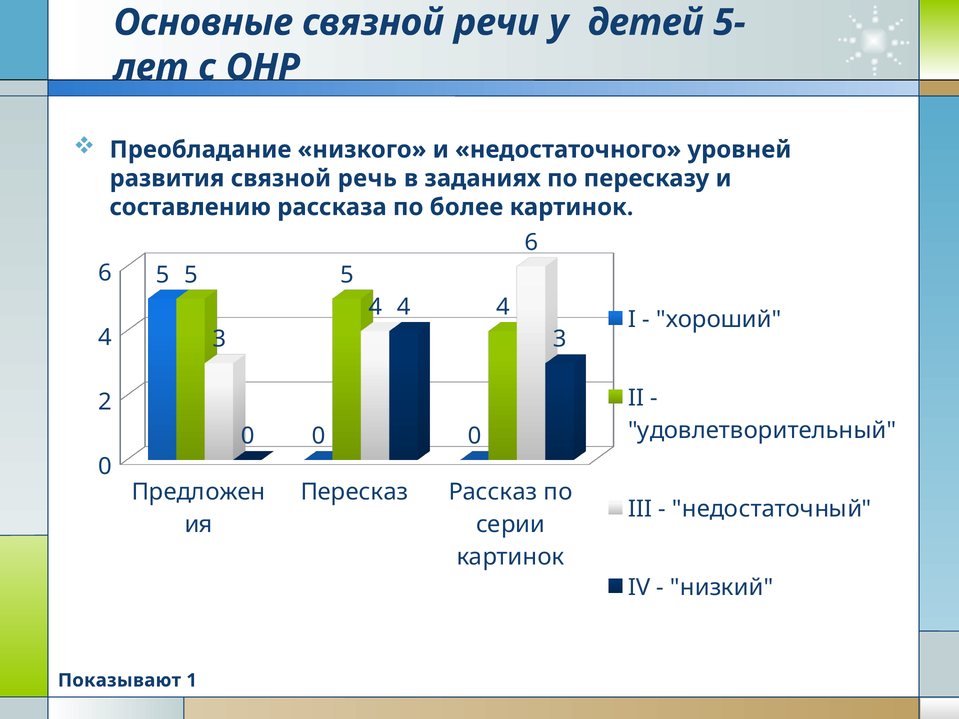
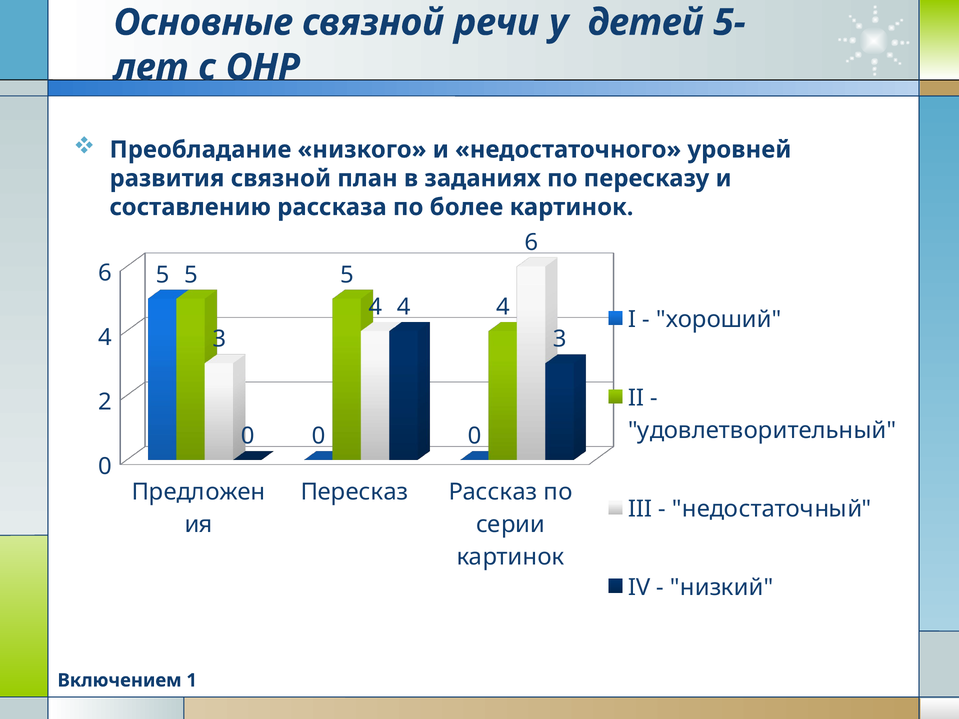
речь: речь -> план (367, 178)
Показывают: Показывают -> Включением (120, 681)
